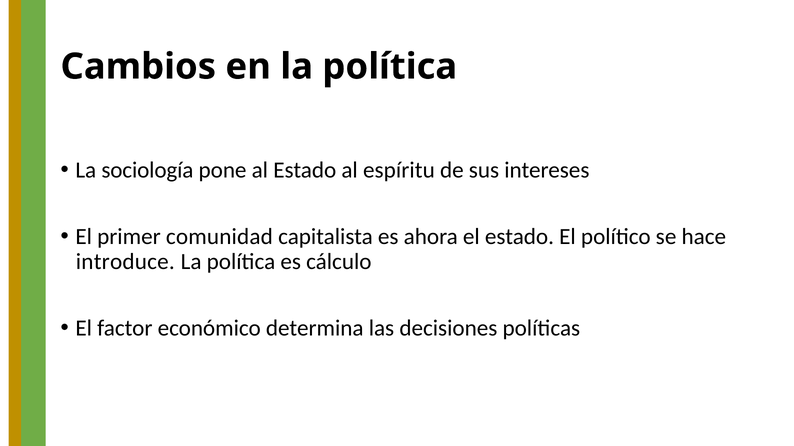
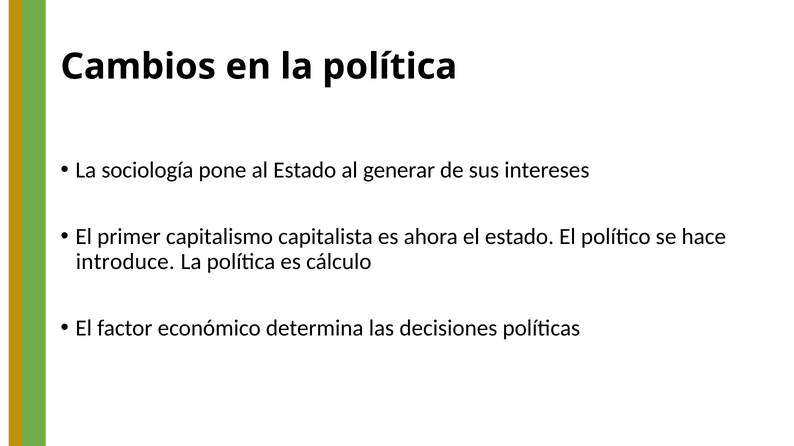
espíritu: espíritu -> generar (399, 170)
comunidad: comunidad -> capitalismo (220, 237)
